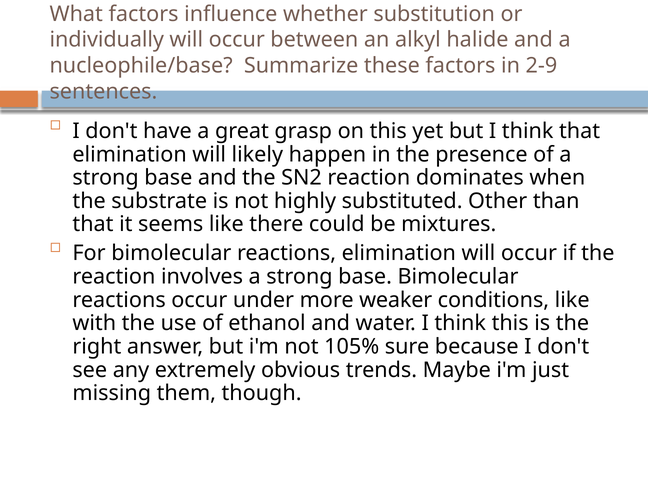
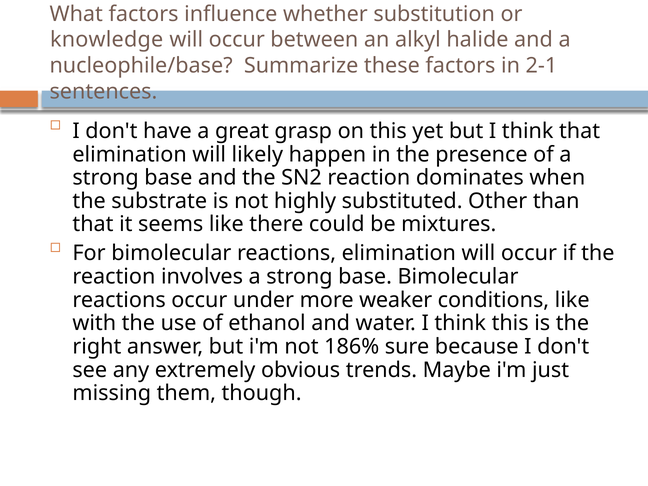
individually: individually -> knowledge (107, 40)
2-9: 2-9 -> 2-1 (541, 66)
105%: 105% -> 186% (352, 347)
